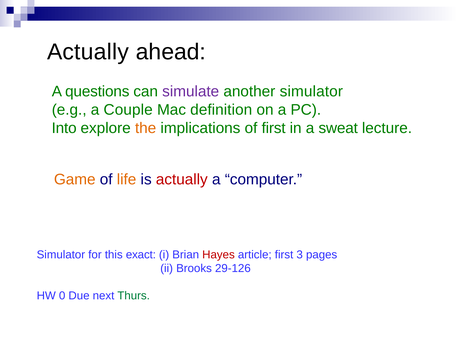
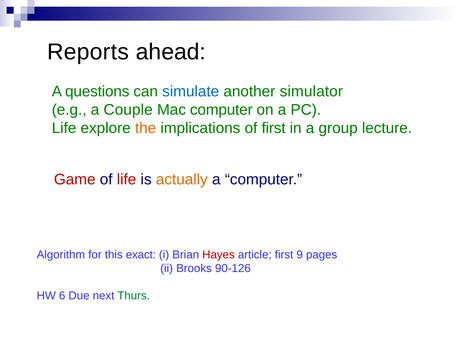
Actually: Actually -> Reports (88, 52)
simulate colour: purple -> blue (191, 91)
Mac definition: definition -> computer (221, 110)
Into: Into -> Life (64, 128)
sweat: sweat -> group (338, 128)
Game colour: orange -> red (75, 179)
life colour: orange -> red (127, 179)
actually colour: red -> orange (182, 179)
Simulator: Simulator -> Algorithm (61, 255)
3: 3 -> 9 (300, 255)
29-126: 29-126 -> 90-126 (233, 269)
0: 0 -> 6 (62, 296)
